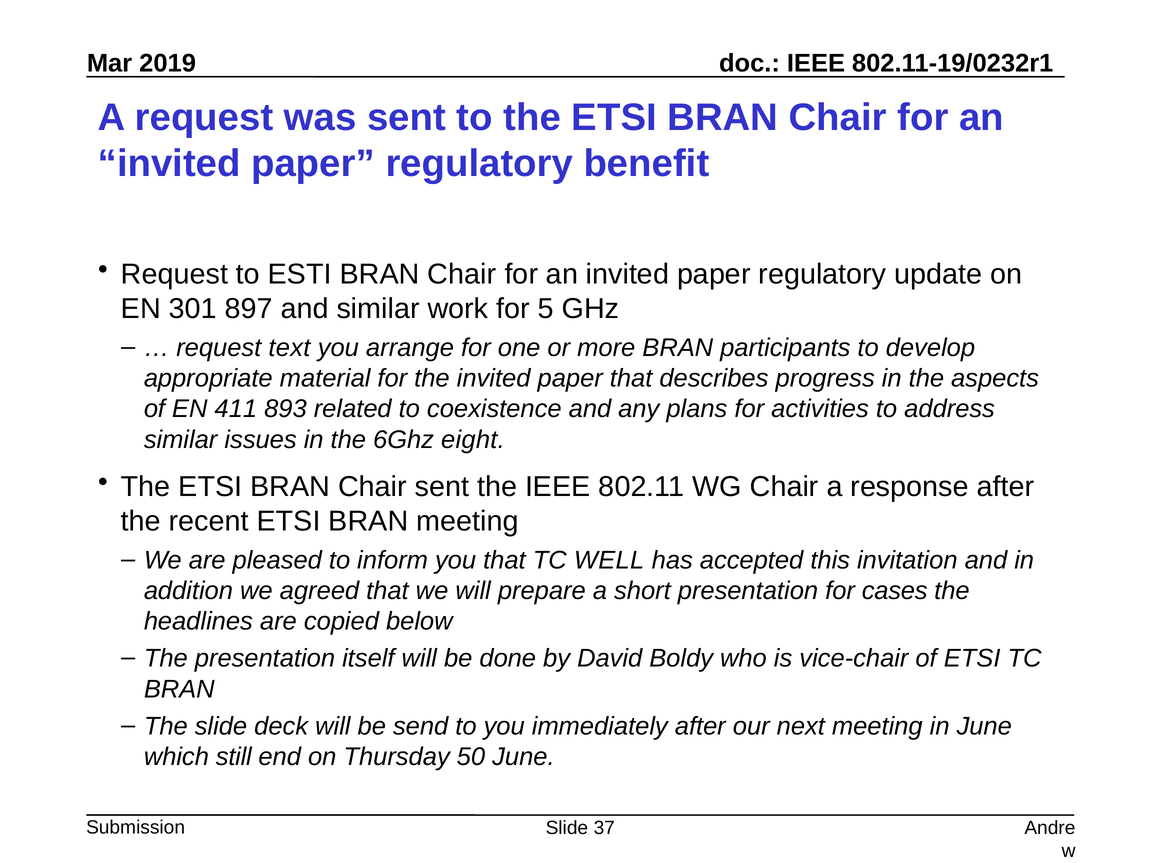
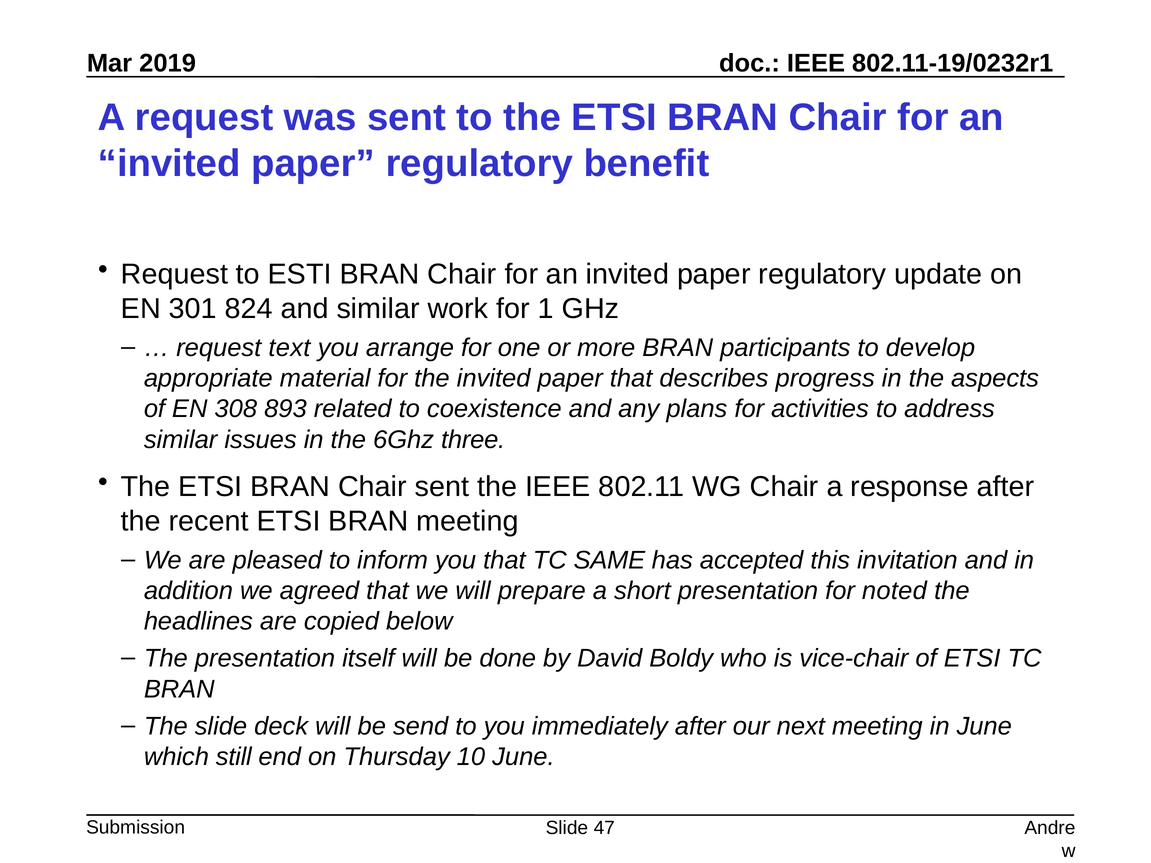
897: 897 -> 824 (249, 309)
5: 5 -> 1 (546, 309)
411: 411 -> 308 (236, 409)
eight: eight -> three (473, 440)
WELL: WELL -> SAME (609, 560)
cases: cases -> noted (894, 591)
50: 50 -> 10 (471, 757)
37: 37 -> 47 (604, 828)
